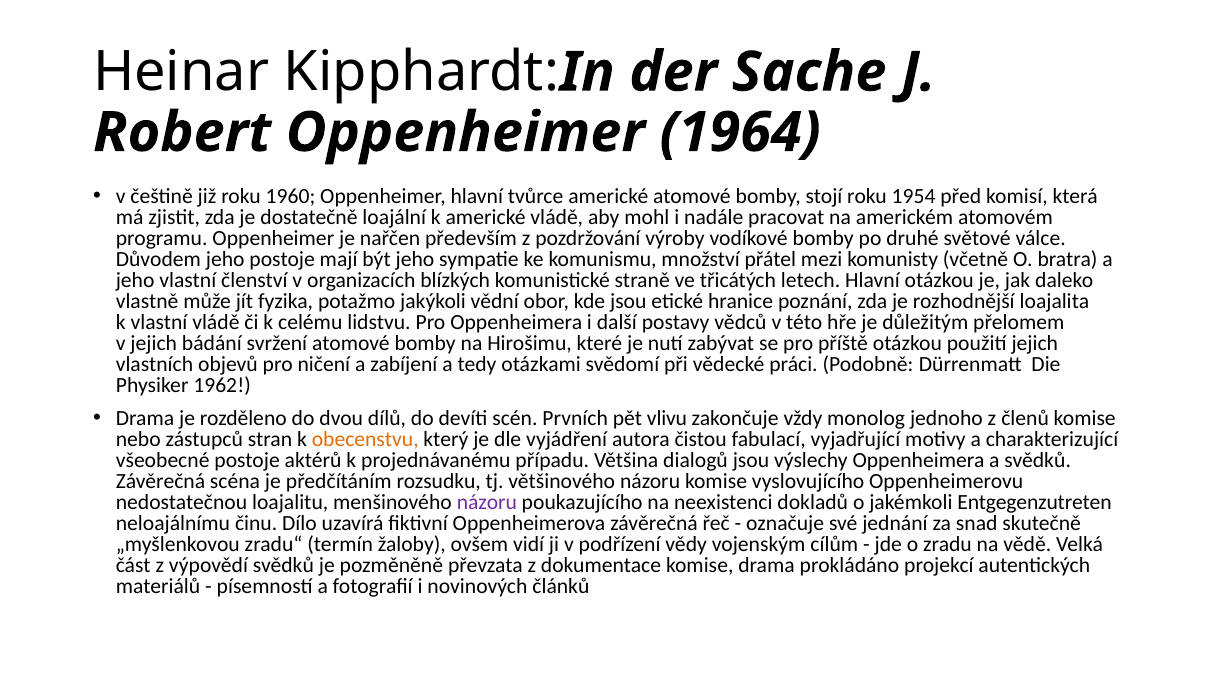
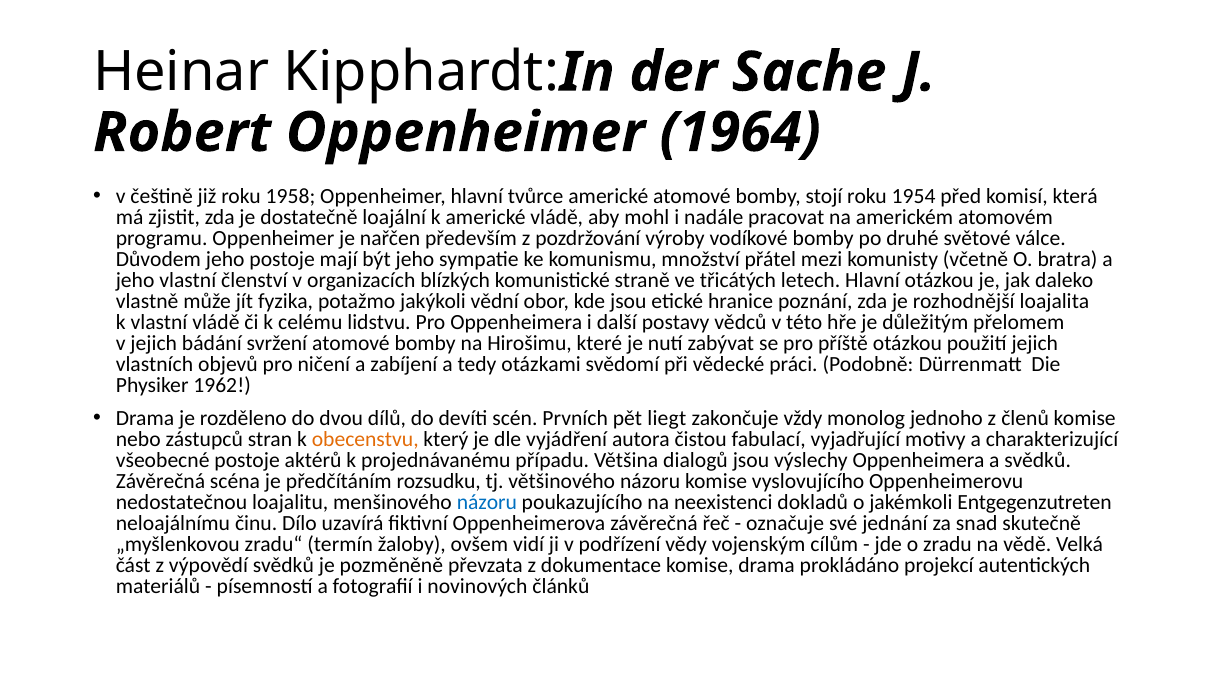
1960: 1960 -> 1958 (291, 197)
vlivu: vlivu -> liegt (667, 418)
názoru colour: purple -> blue (487, 502)
